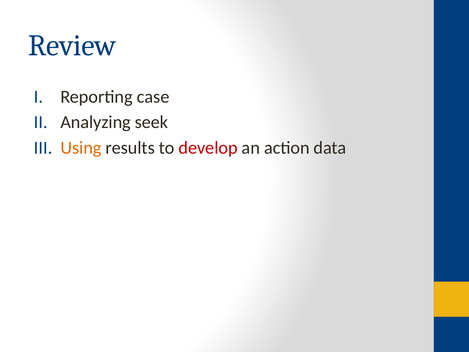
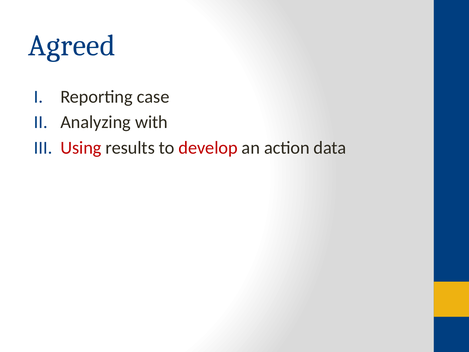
Review: Review -> Agreed (72, 45)
seek: seek -> with (151, 122)
Using colour: orange -> red (81, 148)
